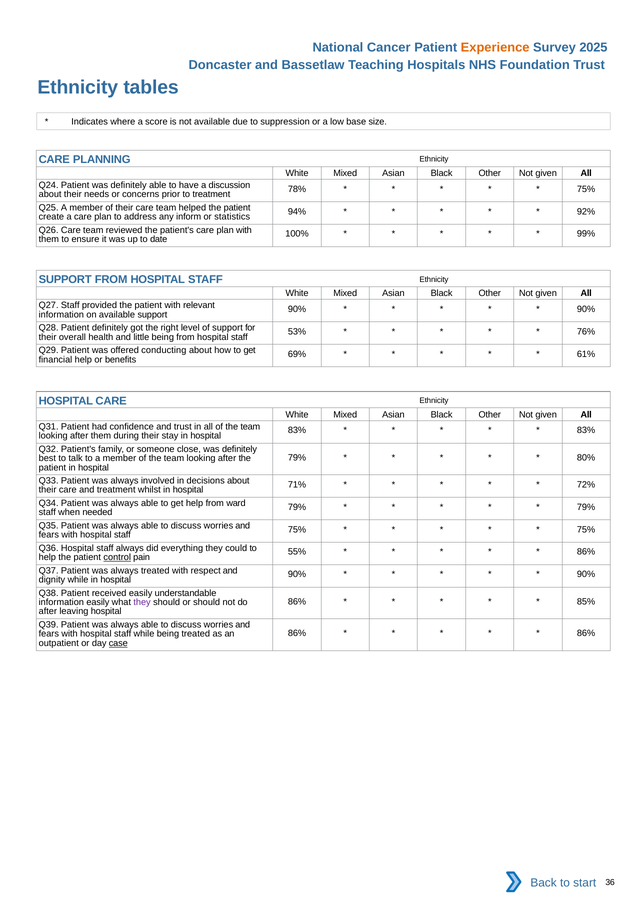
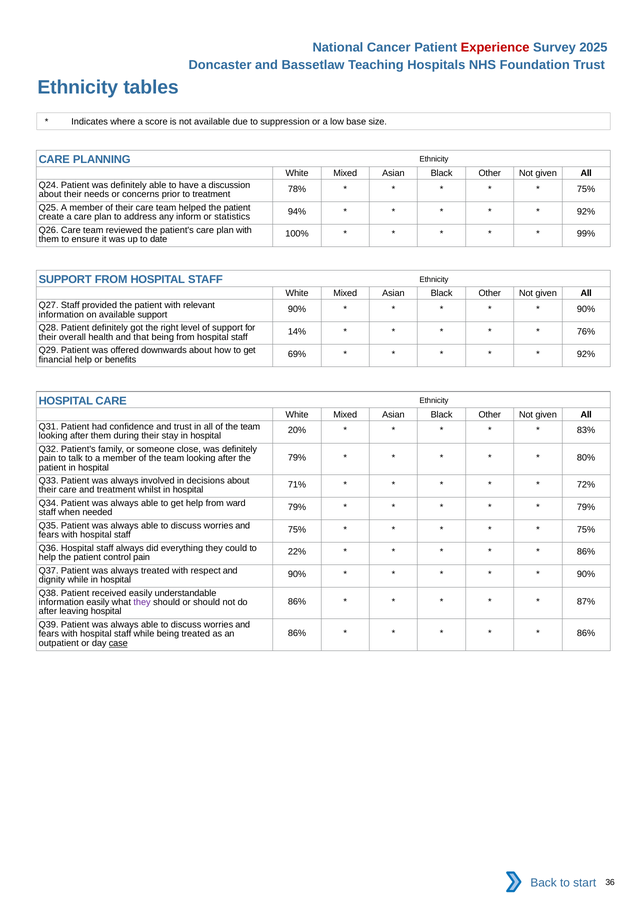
Experience colour: orange -> red (495, 48)
53%: 53% -> 14% (297, 332)
little: little -> that (141, 337)
conducting: conducting -> downwards (164, 351)
61%: 61% -> 92% (586, 354)
83%: 83% -> 20% (297, 431)
best: best -> pain (47, 459)
55%: 55% -> 22% (297, 552)
control underline: present -> none (117, 558)
85%: 85% -> 87% (586, 602)
